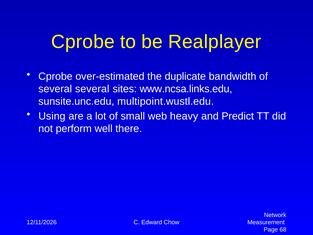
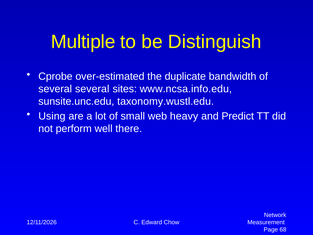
Cprobe: Cprobe -> Multiple (83, 42)
Realplayer: Realplayer -> Distinguish (215, 42)
www.ncsa.links.edu: www.ncsa.links.edu -> www.ncsa.info.edu (186, 89)
multipoint.wustl.edu: multipoint.wustl.edu -> taxonomy.wustl.edu (166, 101)
